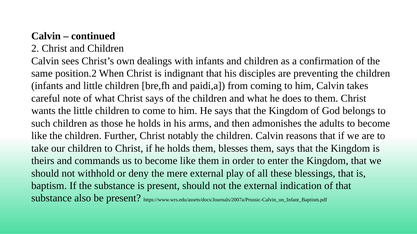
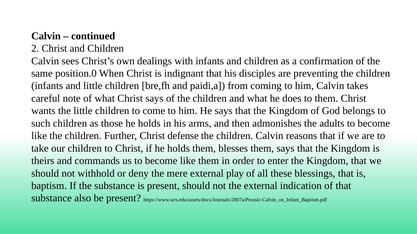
position.2: position.2 -> position.0 (76, 74)
notably: notably -> defense (183, 136)
